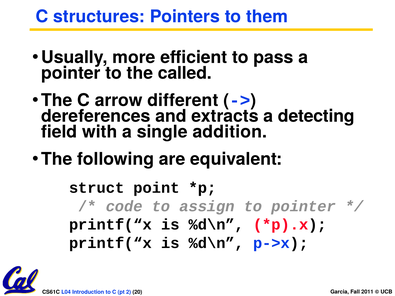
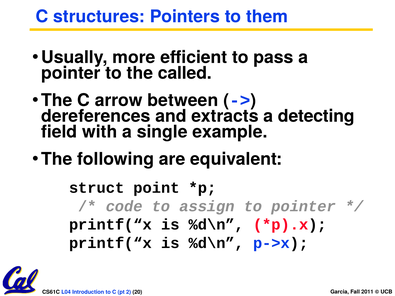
different: different -> between (183, 100)
addition: addition -> example (230, 132)
